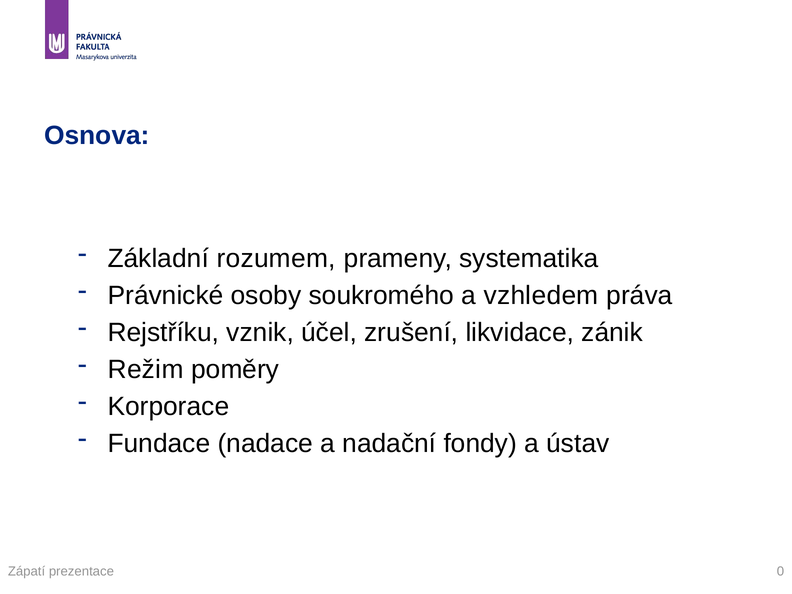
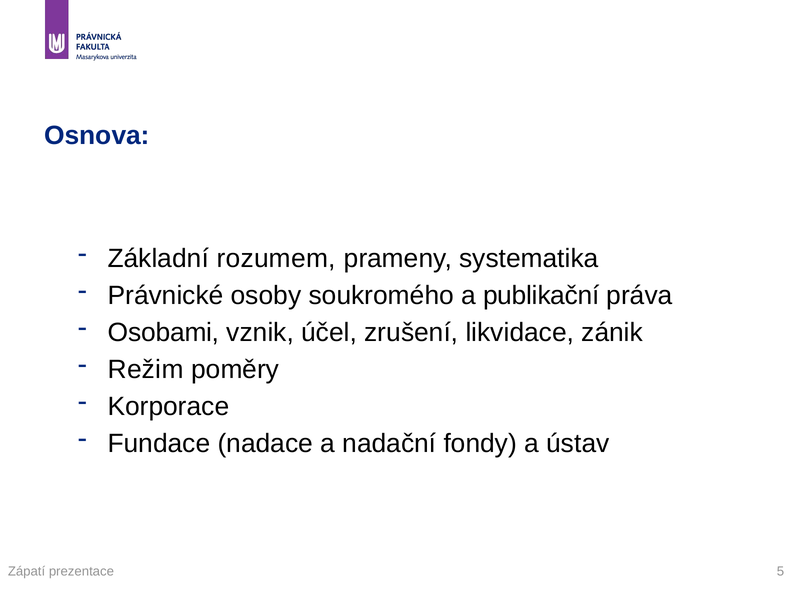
vzhledem: vzhledem -> publikační (541, 296)
Rejstříku: Rejstříku -> Osobami (163, 332)
0: 0 -> 5 (780, 571)
